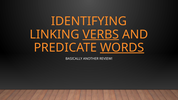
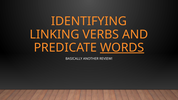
VERBS underline: present -> none (101, 34)
